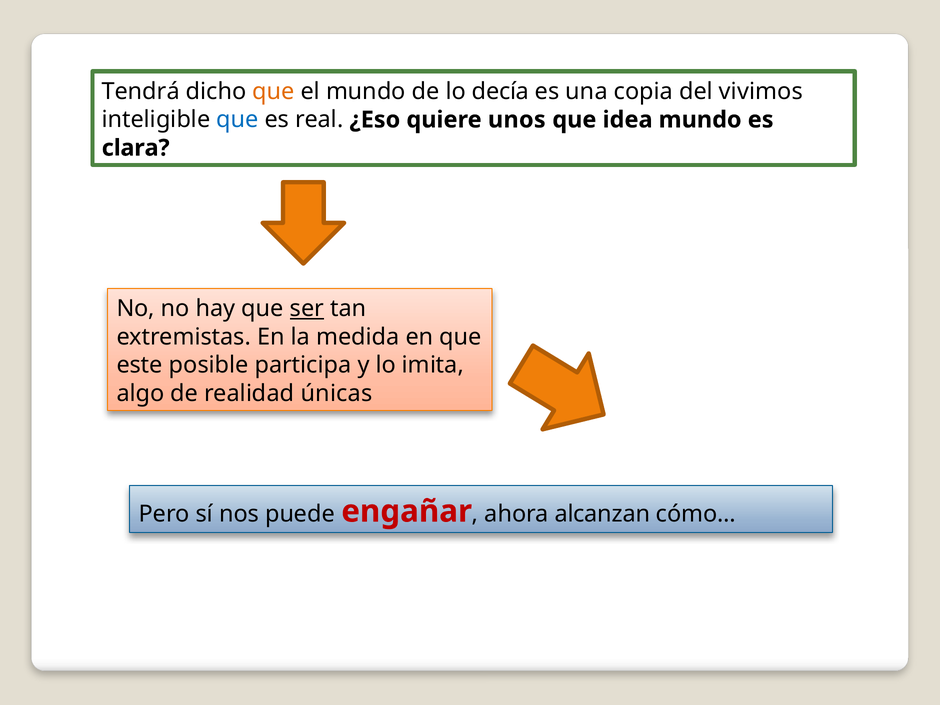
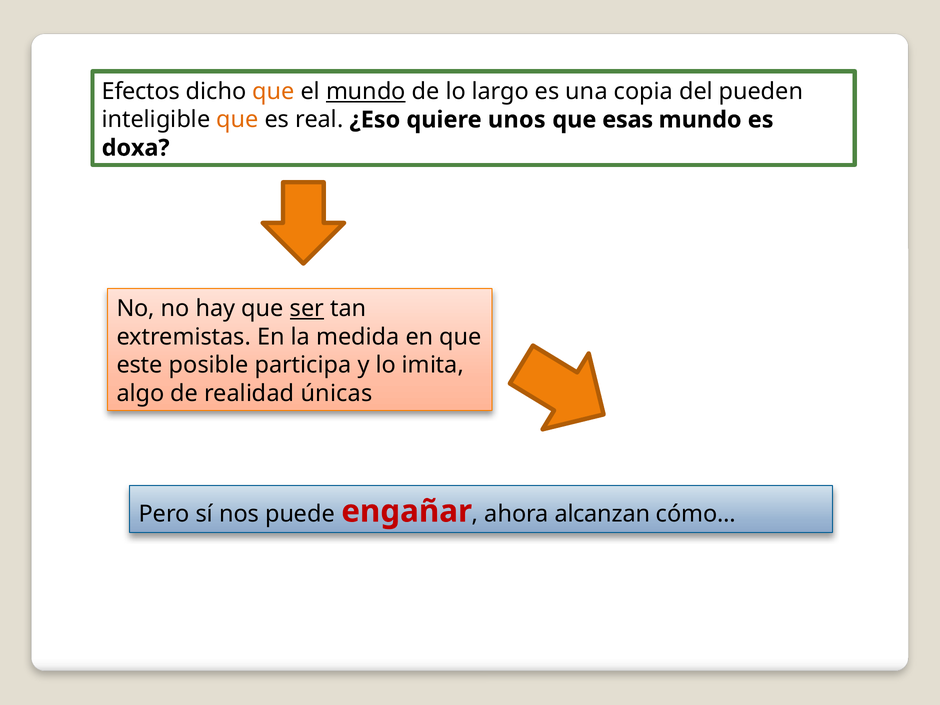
Tendrá: Tendrá -> Efectos (141, 92)
mundo underline: none -> present (366, 92)
decía: decía -> largo (500, 92)
vivimos: vivimos -> pueden (761, 92)
que colour: blue -> orange (238, 120)
idea: idea -> esas (628, 120)
clara: clara -> doxa (136, 148)
